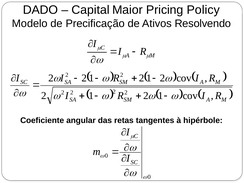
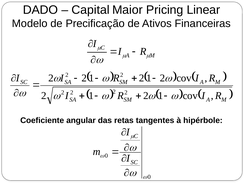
Policy: Policy -> Linear (203, 10)
Resolvendo: Resolvendo -> Financeiras (203, 24)
